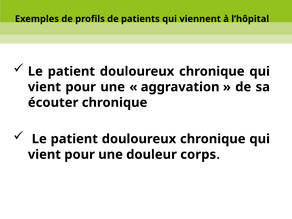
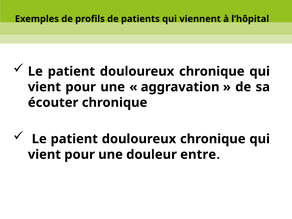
corps: corps -> entre (198, 155)
